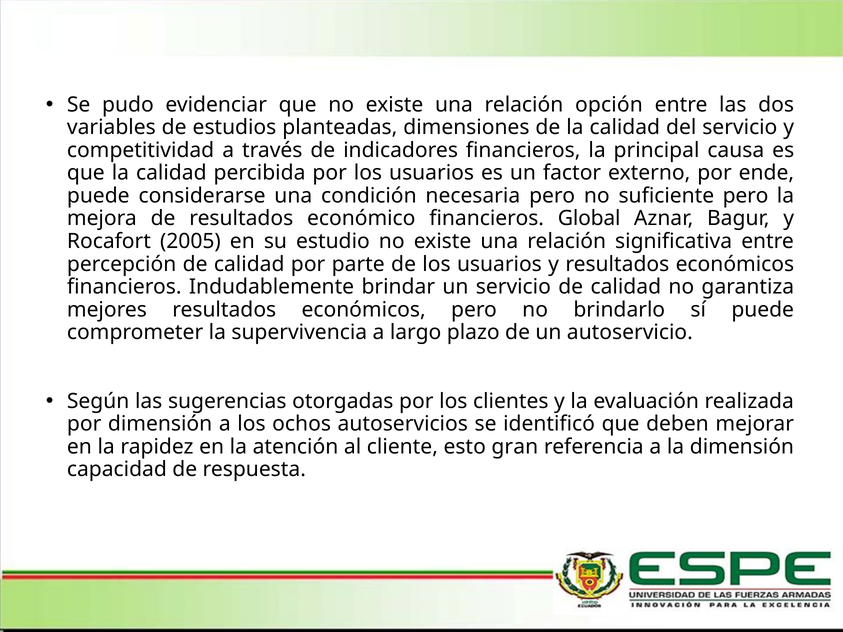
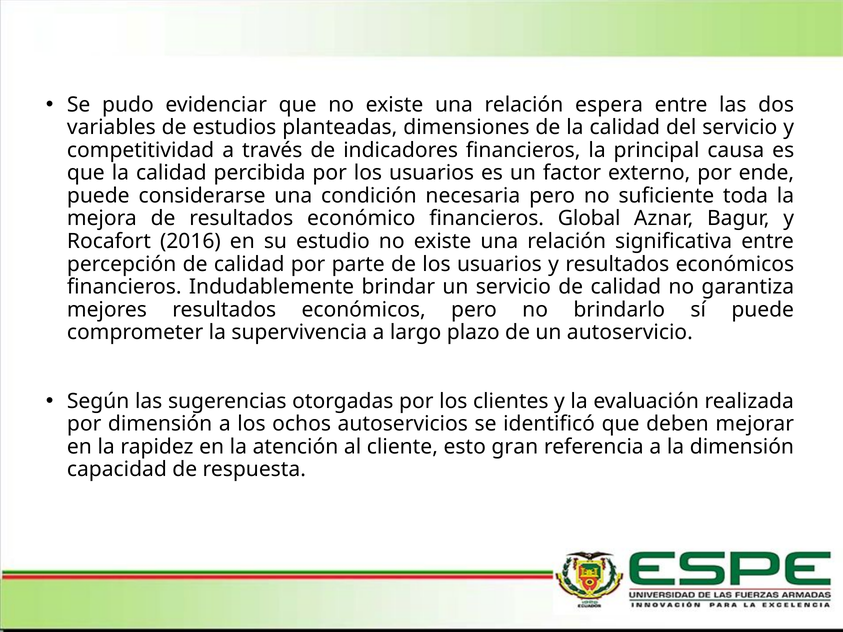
opción: opción -> espera (609, 105)
suficiente pero: pero -> toda (745, 196)
2005: 2005 -> 2016 (190, 241)
